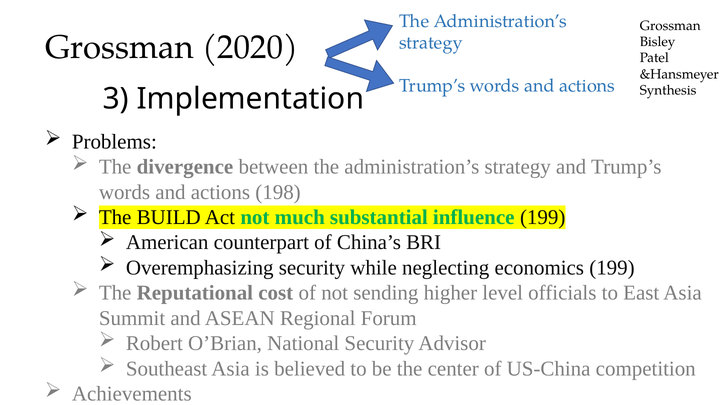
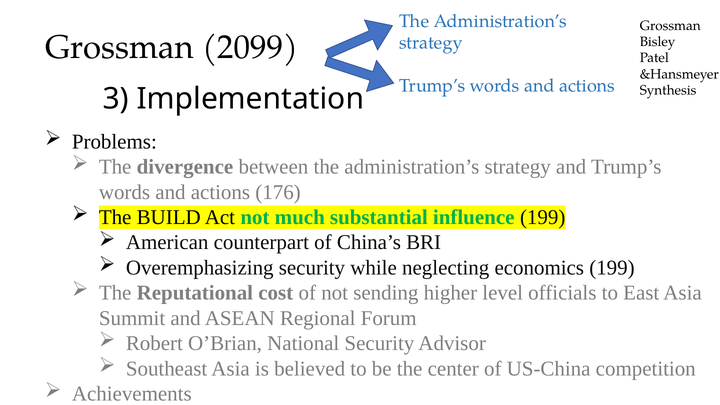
2020: 2020 -> 2099 (250, 47)
198: 198 -> 176 (278, 192)
